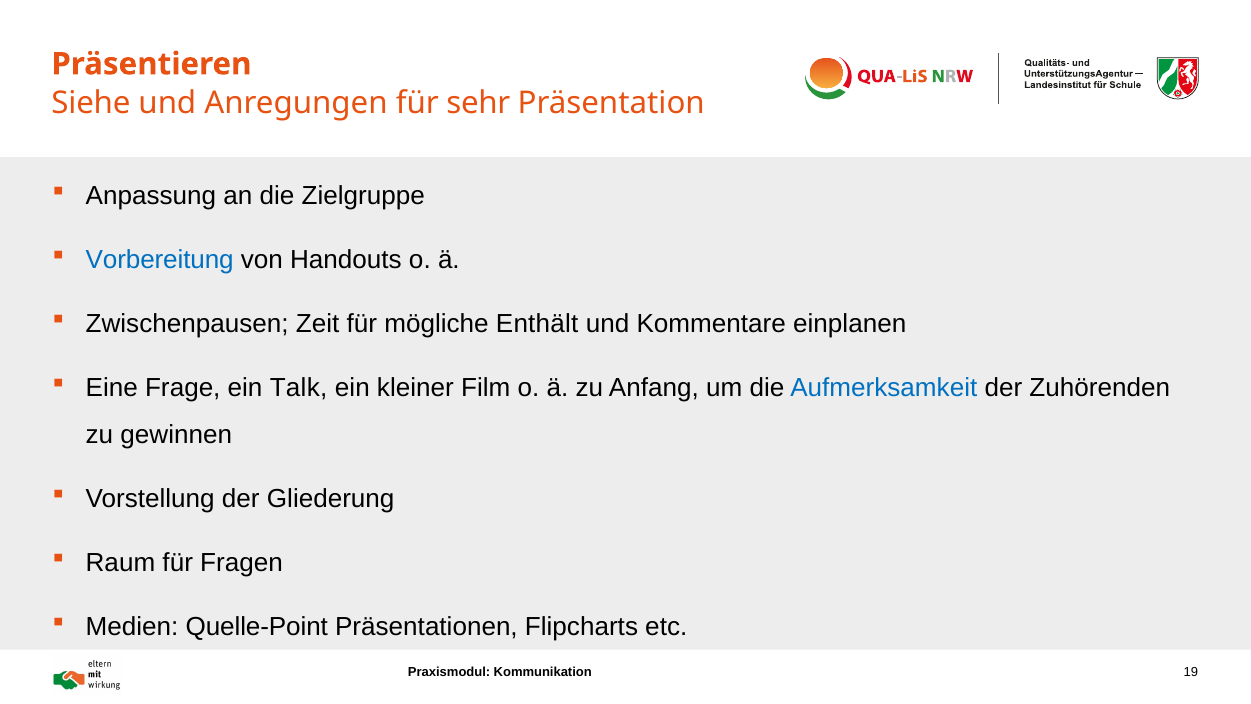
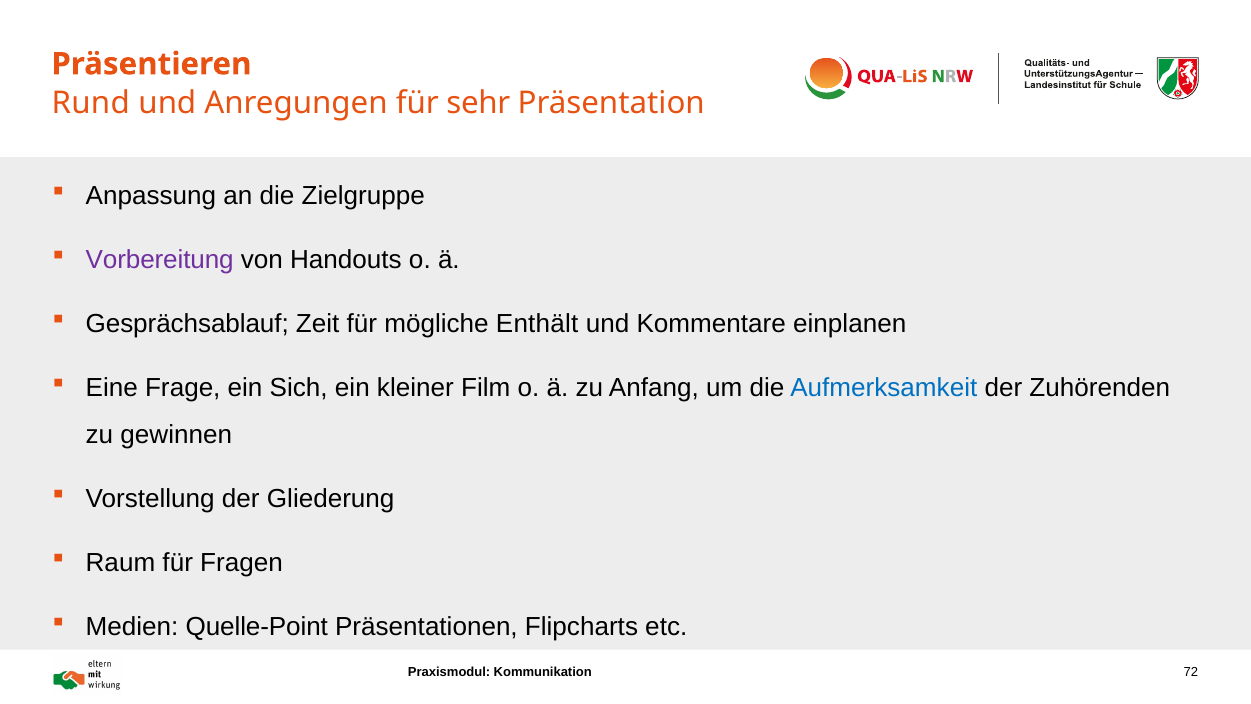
Siehe: Siehe -> Rund (91, 103)
Vorbereitung colour: blue -> purple (160, 260)
Zwischenpausen: Zwischenpausen -> Gesprächsablauf (187, 324)
Talk: Talk -> Sich (299, 388)
19: 19 -> 72 (1191, 672)
